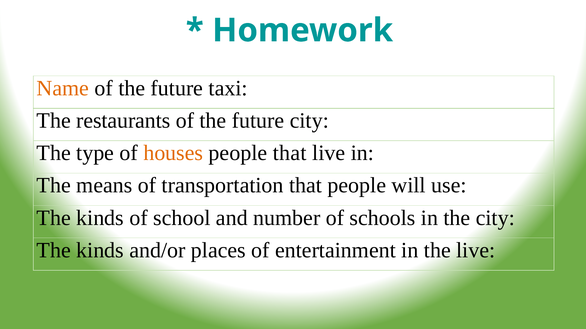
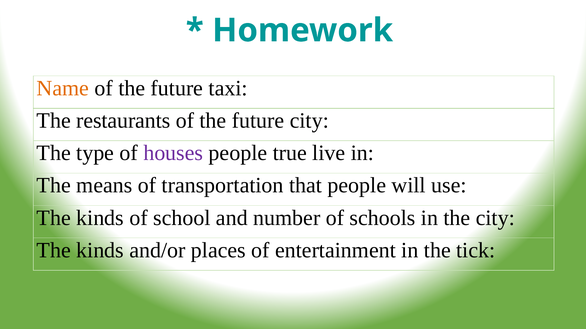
houses colour: orange -> purple (173, 153)
people that: that -> true (290, 153)
the live: live -> tick (476, 251)
